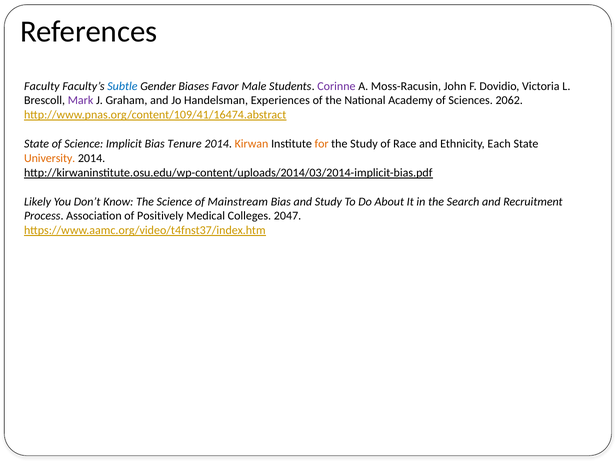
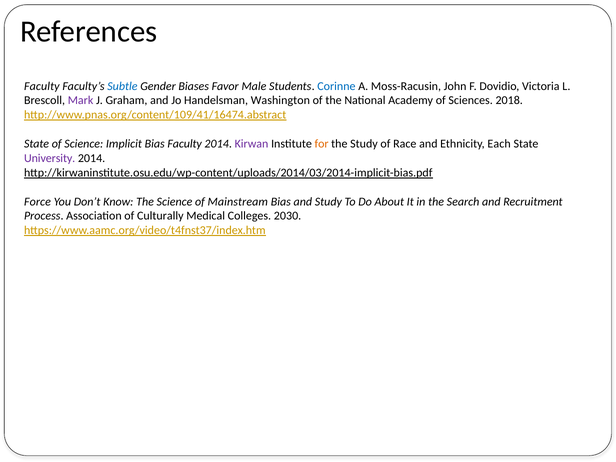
Corinne colour: purple -> blue (336, 86)
Experiences: Experiences -> Washington (280, 101)
2062: 2062 -> 2018 (509, 101)
Bias Tenure: Tenure -> Faculty (185, 144)
Kirwan colour: orange -> purple (252, 144)
University colour: orange -> purple (50, 158)
Likely: Likely -> Force (37, 202)
Positively: Positively -> Culturally (160, 216)
2047: 2047 -> 2030 (288, 216)
